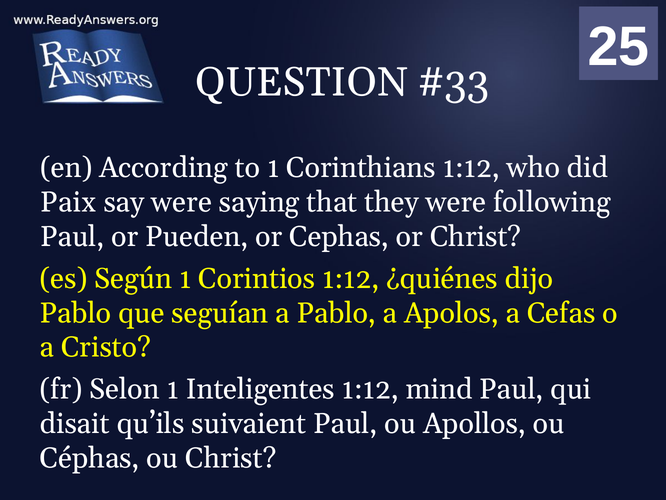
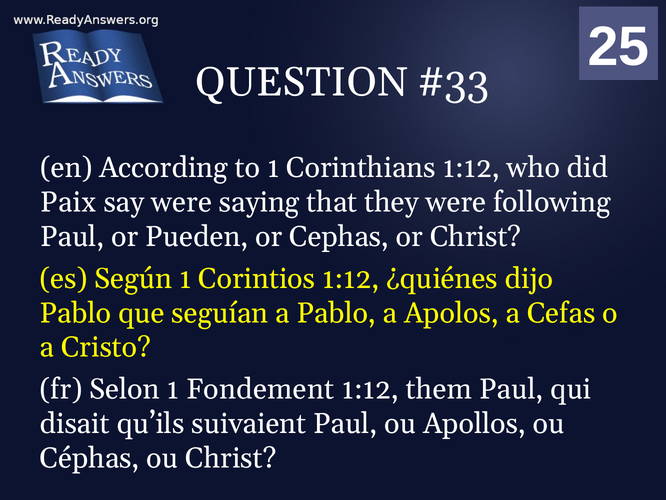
Inteligentes: Inteligentes -> Fondement (260, 389)
mind: mind -> them (439, 389)
